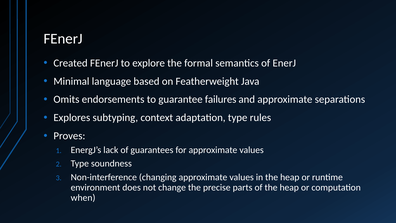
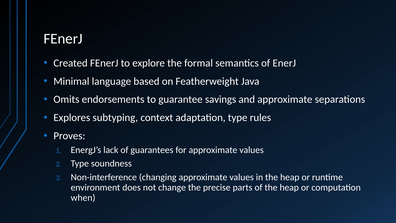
failures: failures -> savings (221, 99)
